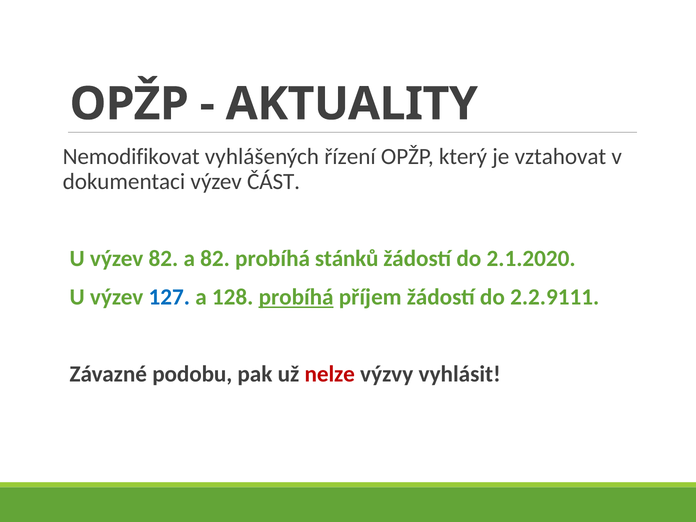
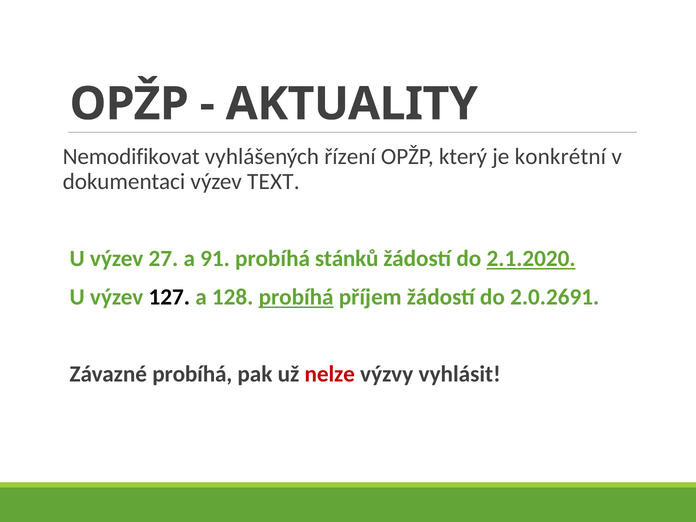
vztahovat: vztahovat -> konkrétní (560, 156)
ČÁST: ČÁST -> TEXT (273, 181)
výzev 82: 82 -> 27 (163, 259)
a 82: 82 -> 91 (215, 259)
2.1.2020 underline: none -> present (531, 259)
127 colour: blue -> black (169, 297)
2.2.9111: 2.2.9111 -> 2.0.2691 (555, 297)
Závazné podobu: podobu -> probíhá (192, 374)
